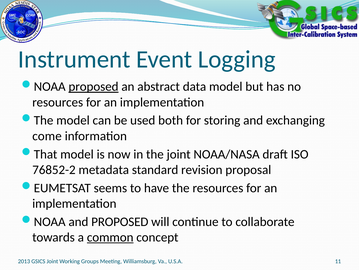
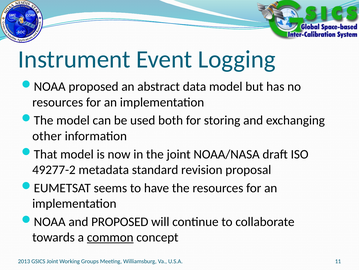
proposed underline: present -> none (94, 86)
come: come -> other (47, 136)
76852-2: 76852-2 -> 49277-2 (54, 169)
